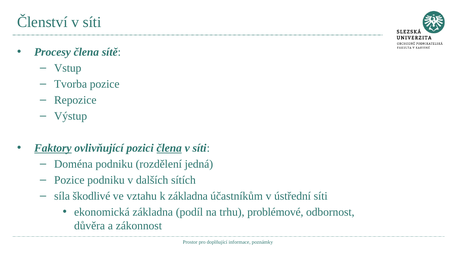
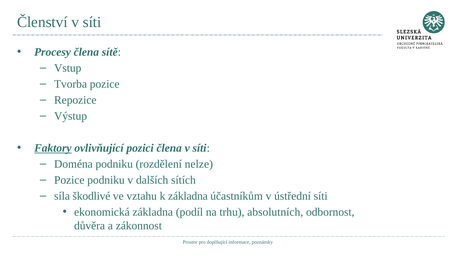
člena underline: present -> none (169, 148)
jedná: jedná -> nelze (199, 164)
problémové: problémové -> absolutních (275, 212)
